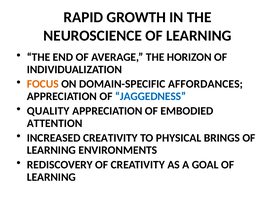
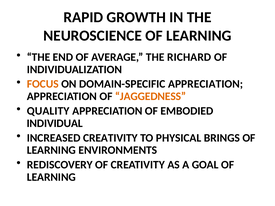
HORIZON: HORIZON -> RICHARD (189, 57)
DOMAIN-SPECIFIC AFFORDANCES: AFFORDANCES -> APPRECIATION (206, 84)
JAGGEDNESS colour: blue -> orange (151, 96)
ATTENTION: ATTENTION -> INDIVIDUAL (55, 123)
